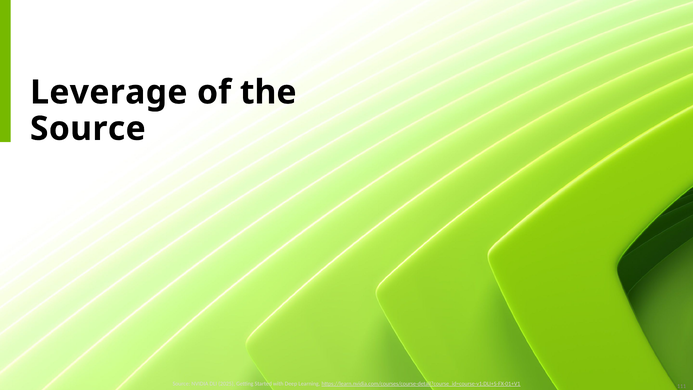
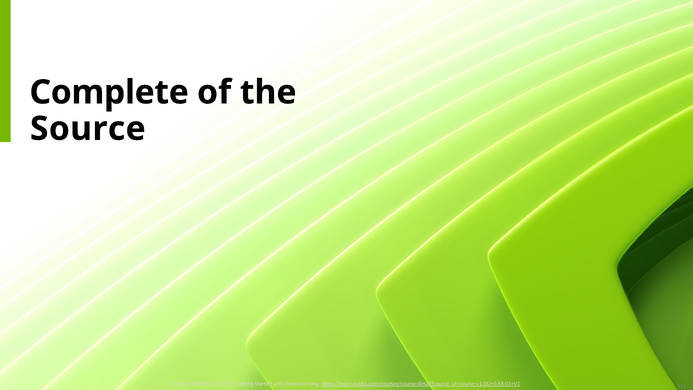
Leverage: Leverage -> Complete (109, 92)
